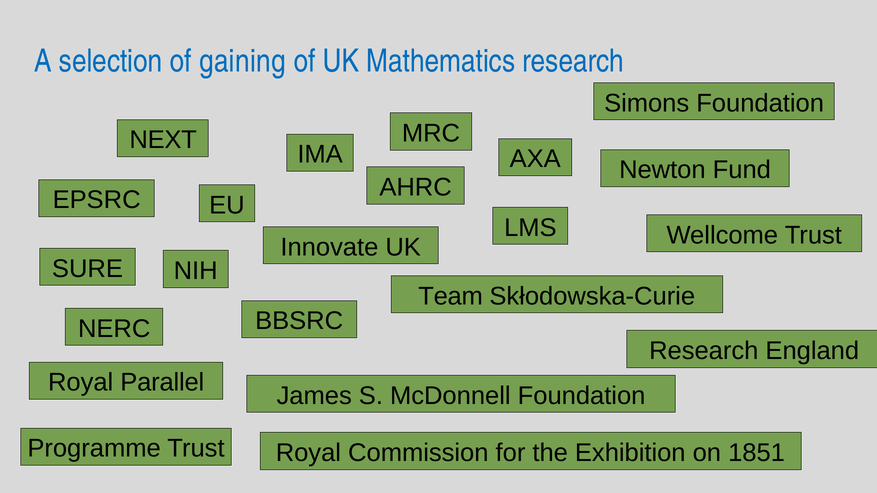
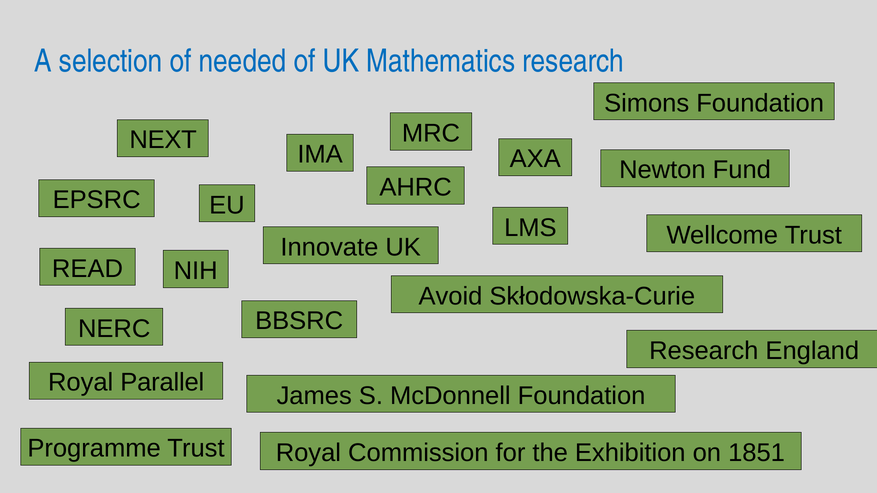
gaining: gaining -> needed (243, 61)
SURE: SURE -> READ (87, 269)
Team: Team -> Avoid (450, 296)
